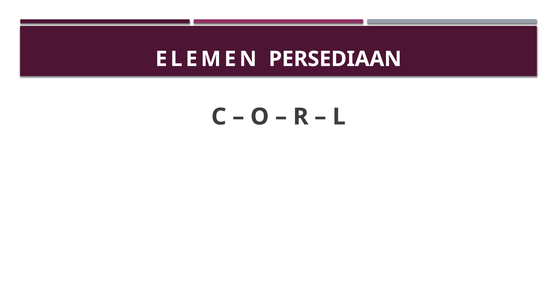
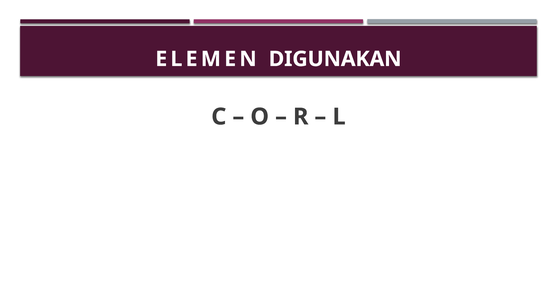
PERSEDIAAN: PERSEDIAAN -> DIGUNAKAN (335, 59)
